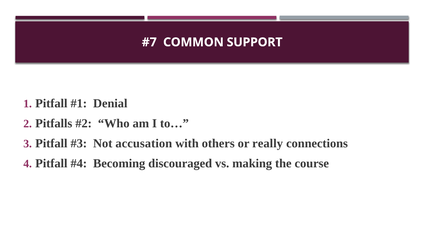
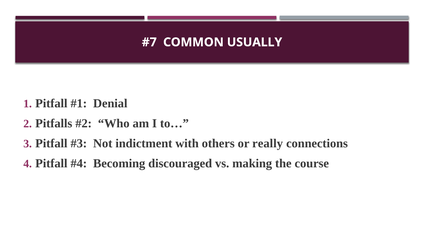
SUPPORT: SUPPORT -> USUALLY (255, 42)
accusation: accusation -> indictment (144, 144)
